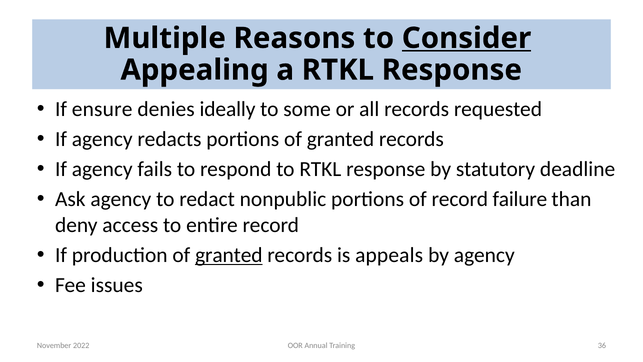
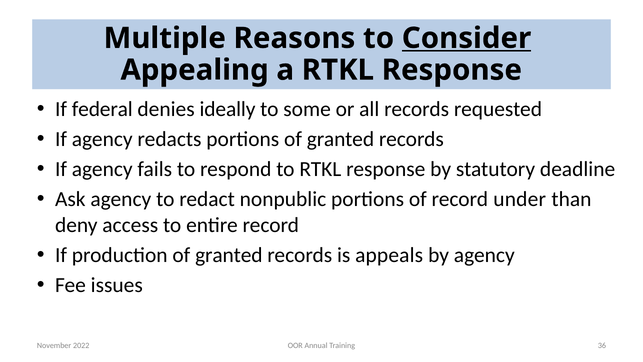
ensure: ensure -> federal (102, 109)
failure: failure -> under (520, 199)
granted underline: present -> none (229, 255)
